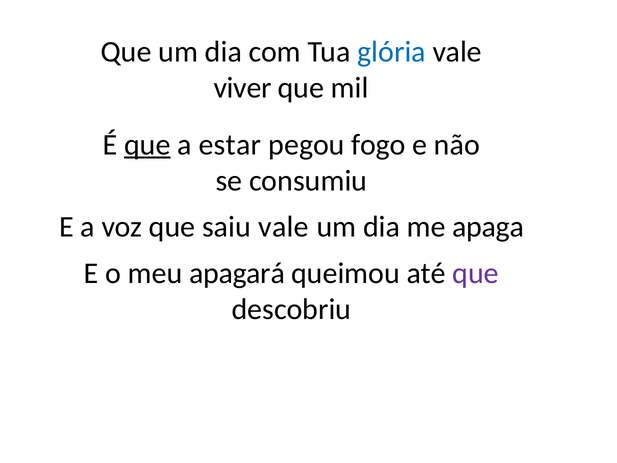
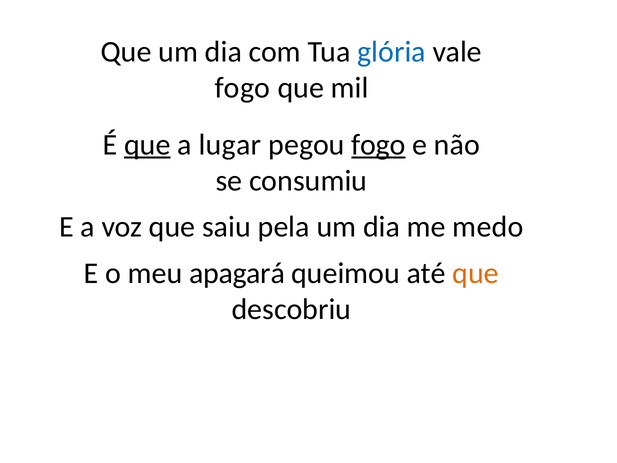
viver: viver -> fogo (242, 88)
estar: estar -> lugar (230, 145)
fogo underline: none -> present (379, 145)
saiu vale: vale -> pela (284, 227)
apaga: apaga -> medo (488, 227)
que colour: purple -> orange (476, 273)
